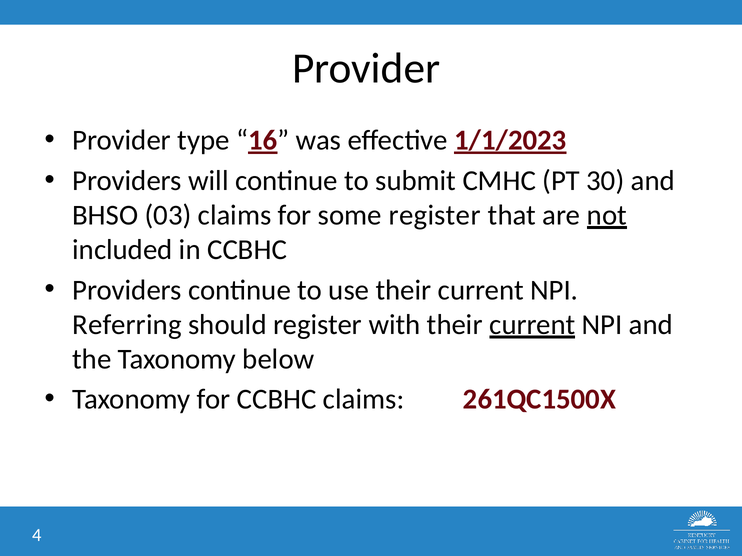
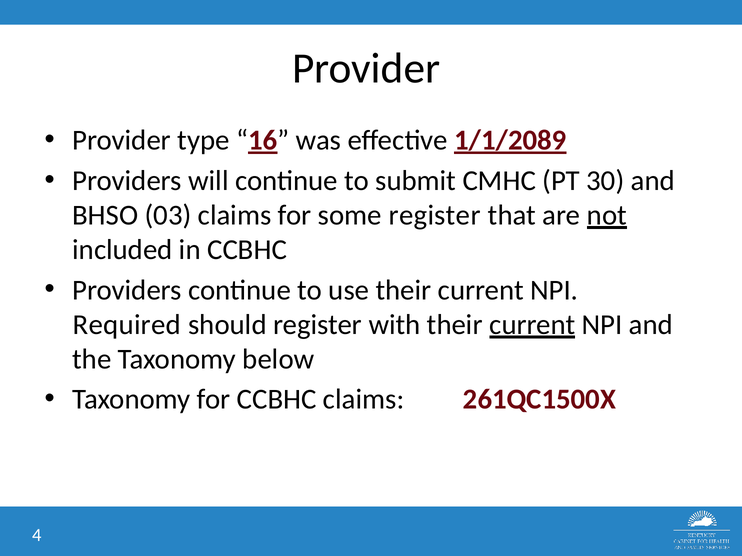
1/1/2023: 1/1/2023 -> 1/1/2089 (510, 140)
Referring: Referring -> Required (127, 325)
